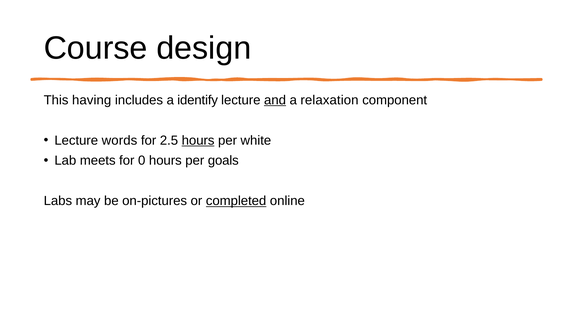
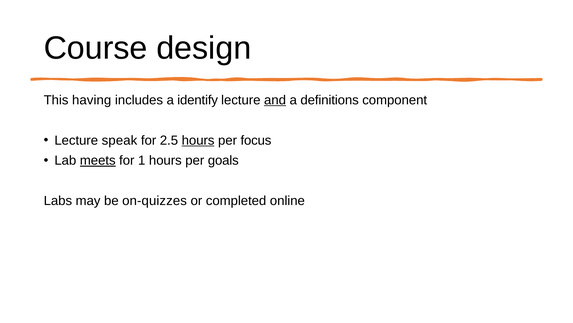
relaxation: relaxation -> definitions (330, 100)
words: words -> speak (119, 140)
white: white -> focus (256, 140)
meets underline: none -> present (98, 160)
0: 0 -> 1 (142, 160)
on-pictures: on-pictures -> on-quizzes (155, 200)
completed underline: present -> none (236, 200)
